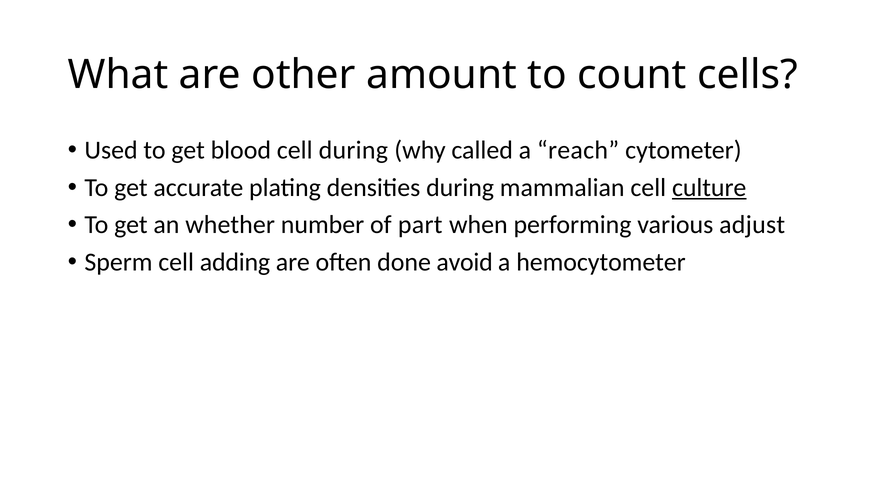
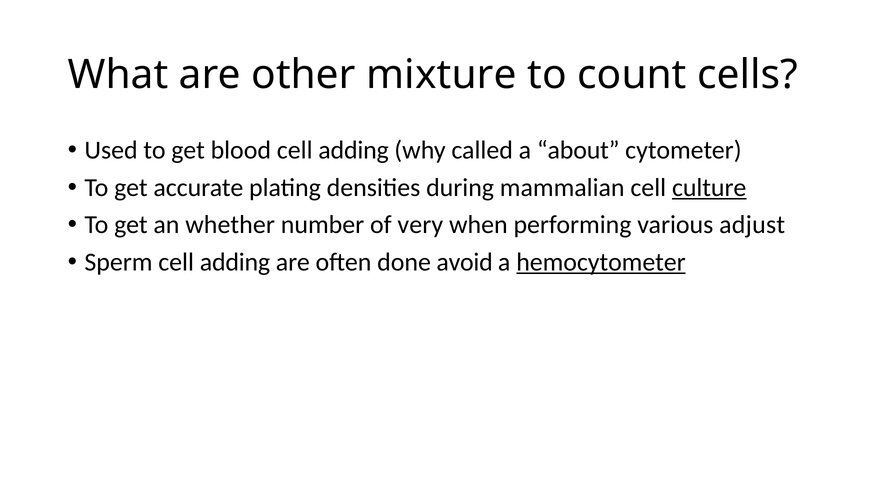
amount: amount -> mixture (442, 75)
blood cell during: during -> adding (354, 150)
reach: reach -> about (578, 150)
part: part -> very (420, 225)
hemocytometer underline: none -> present (601, 262)
